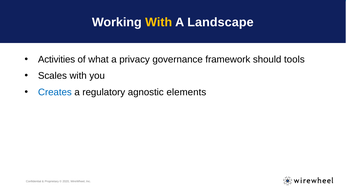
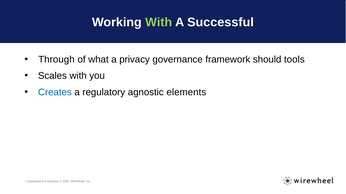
With colour: yellow -> light green (159, 22)
Landscape: Landscape -> Successful (220, 22)
Activities: Activities -> Through (56, 60)
